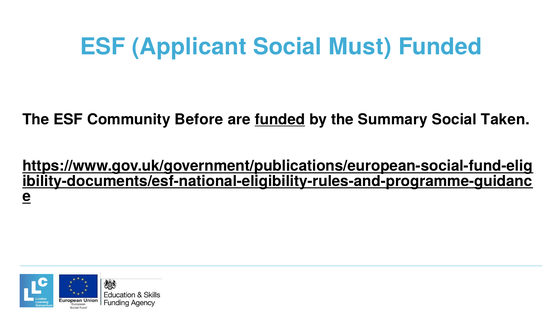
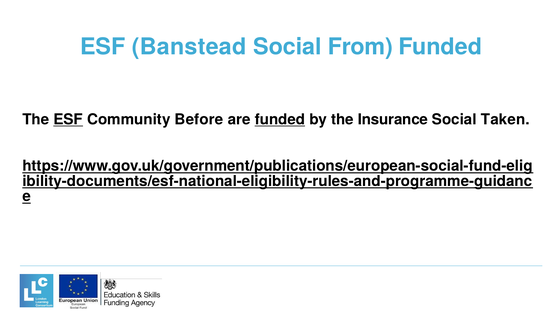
Applicant: Applicant -> Banstead (189, 47)
Must: Must -> From (360, 47)
ESF underline: none -> present (68, 120)
Summary: Summary -> Insurance (393, 120)
